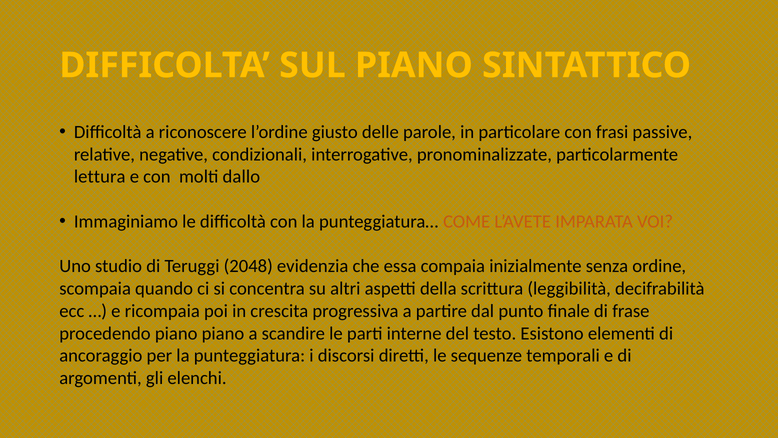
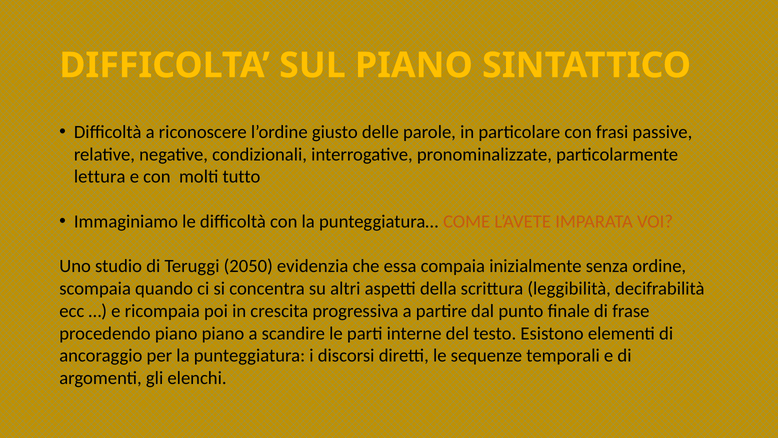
dallo: dallo -> tutto (241, 177)
2048: 2048 -> 2050 (248, 266)
